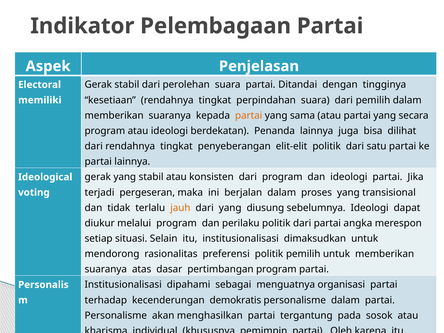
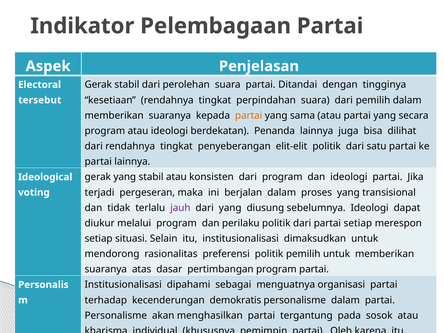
memiliki: memiliki -> tersebut (40, 100)
jauh colour: orange -> purple (180, 208)
partai angka: angka -> setiap (358, 223)
